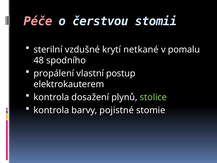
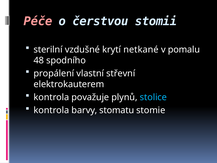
postup: postup -> střevní (121, 73)
dosažení: dosažení -> považuje (90, 97)
stolice colour: light green -> light blue (153, 97)
pojistné: pojistné -> stomatu (117, 110)
